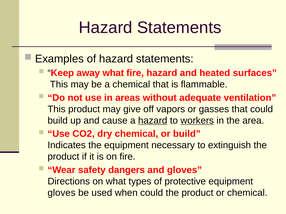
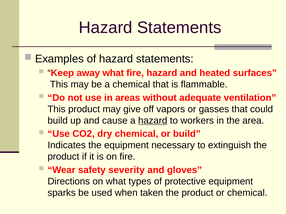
workers underline: present -> none (197, 121)
dangers: dangers -> severity (126, 170)
gloves: gloves -> sparks (62, 193)
when could: could -> taken (152, 193)
